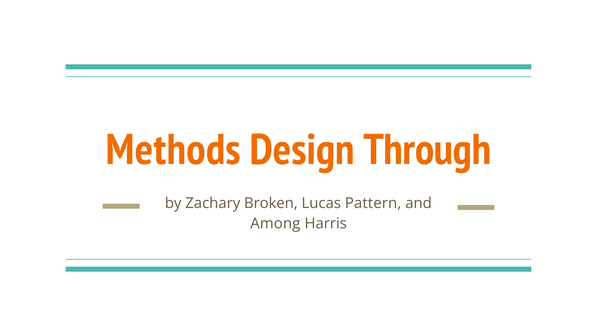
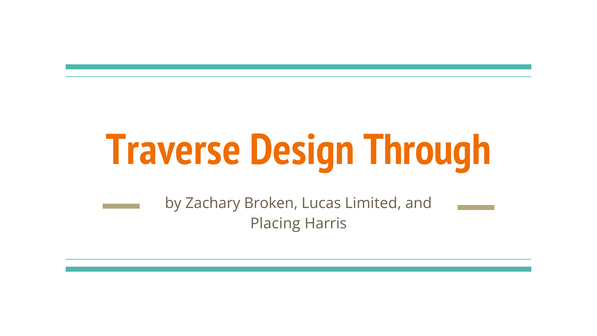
Methods: Methods -> Traverse (173, 150)
Pattern: Pattern -> Limited (373, 203)
Among: Among -> Placing (275, 223)
